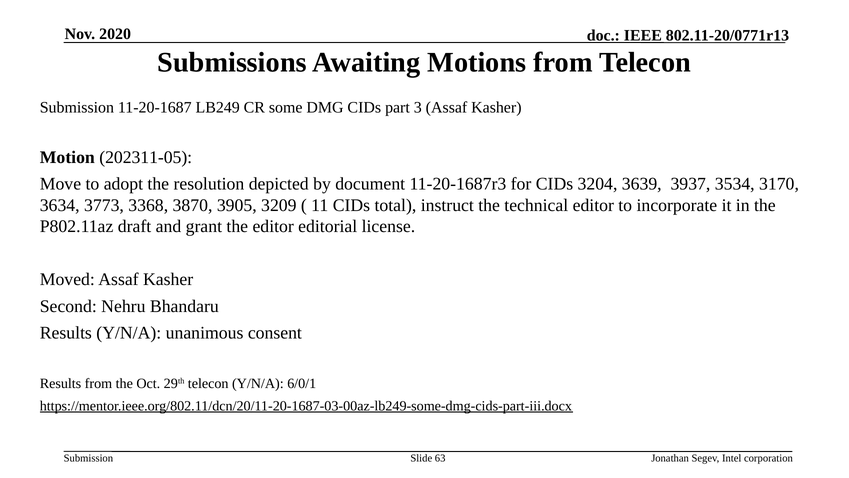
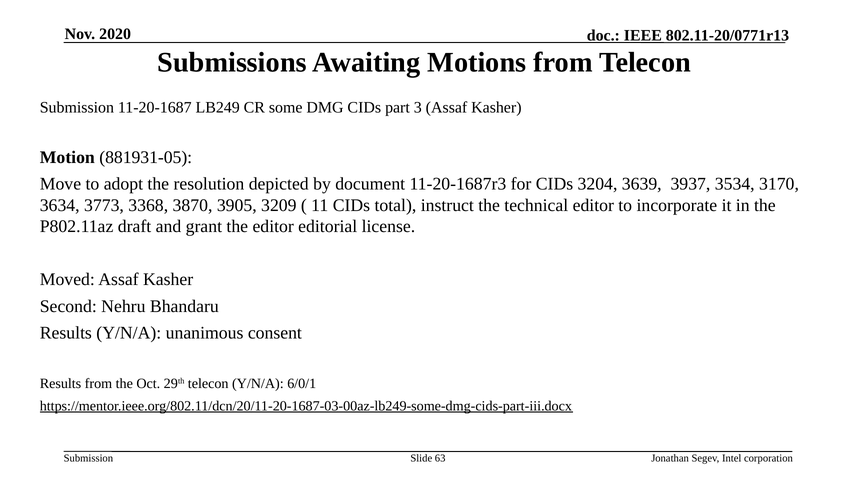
202311-05: 202311-05 -> 881931-05 (146, 157)
